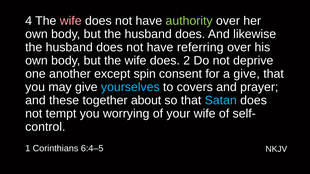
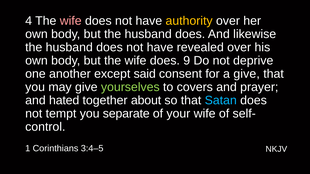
authority colour: light green -> yellow (189, 21)
referring: referring -> revealed (200, 48)
2: 2 -> 9 (187, 61)
spin: spin -> said (145, 74)
yourselves colour: light blue -> light green (130, 87)
these: these -> hated (64, 101)
worrying: worrying -> separate (126, 114)
6:4–5: 6:4–5 -> 3:4–5 (92, 149)
